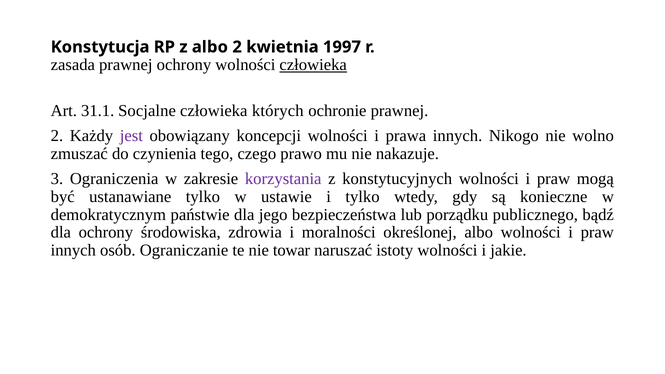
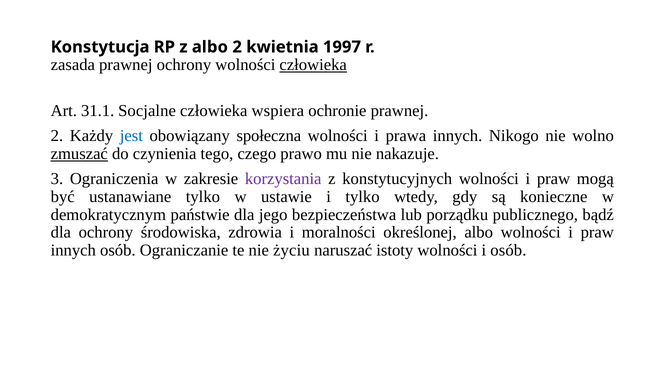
których: których -> wspiera (278, 111)
jest colour: purple -> blue (131, 136)
koncepcji: koncepcji -> społeczna (269, 136)
zmuszać underline: none -> present (79, 154)
towar: towar -> życiu (291, 250)
i jakie: jakie -> osób (508, 250)
